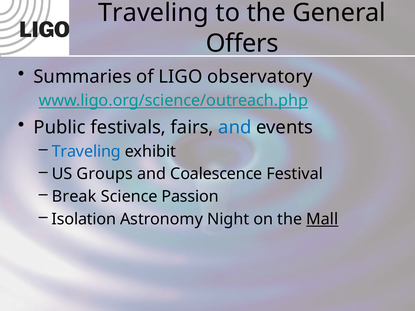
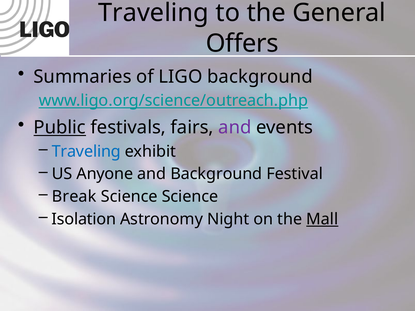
LIGO observatory: observatory -> background (260, 77)
Public underline: none -> present (60, 128)
and colour: blue -> purple (235, 128)
Groups: Groups -> Anyone (105, 174)
and Coalescence: Coalescence -> Background (216, 174)
Science Passion: Passion -> Science (190, 197)
